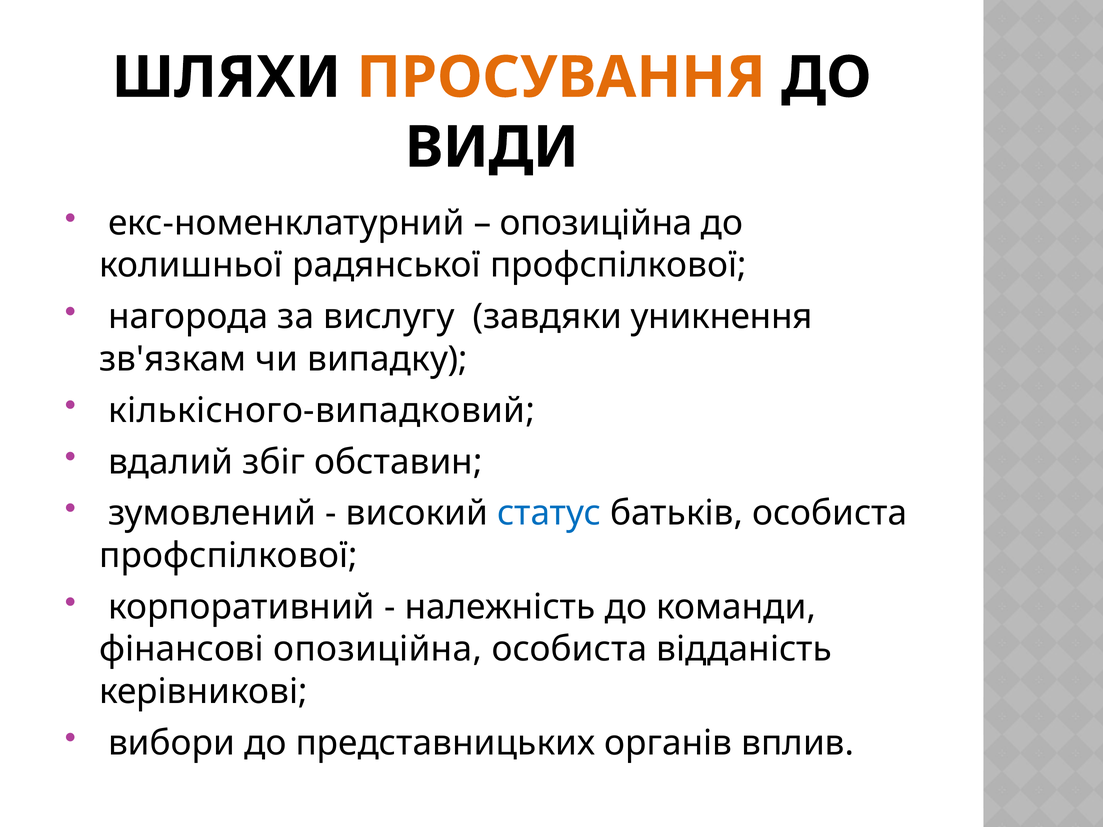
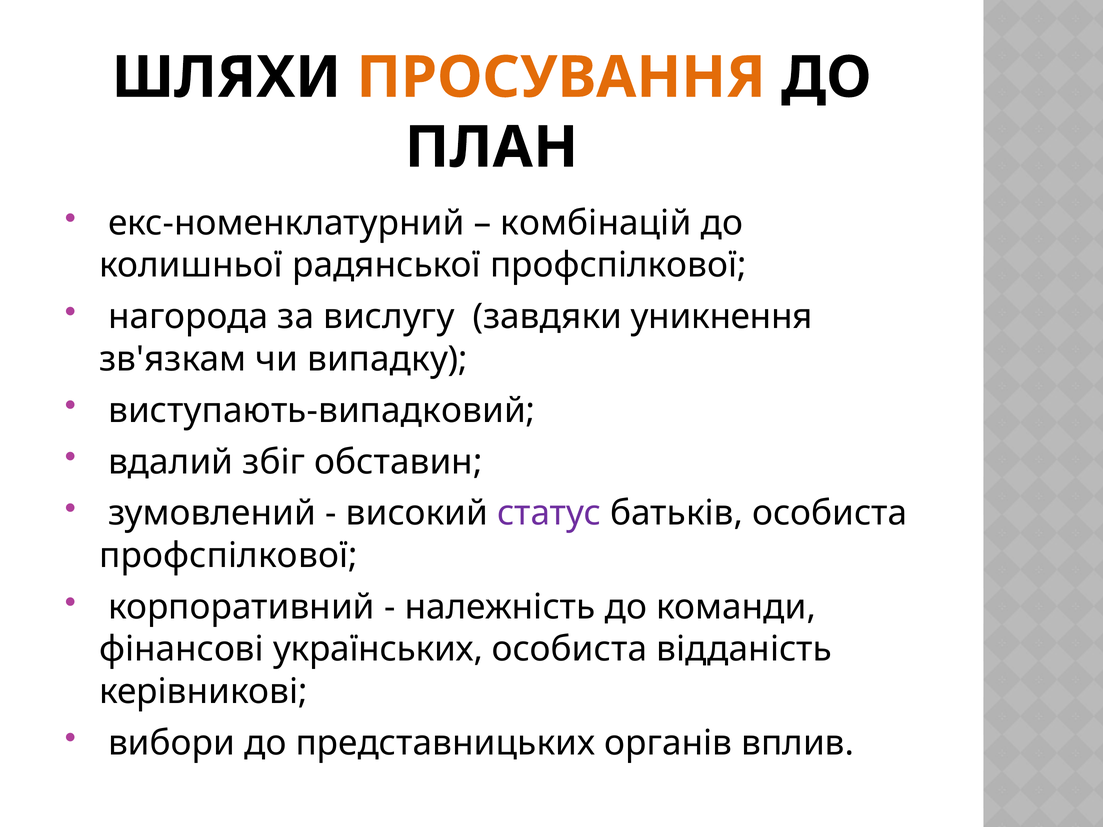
ВИДИ: ВИДИ -> ПЛАН (491, 148)
опозиційна: опозиційна -> комбінацій (596, 223)
кількісного-випадковий: кількісного-випадковий -> виступають-випадковий (322, 411)
статус colour: blue -> purple (549, 514)
фінансові опозиційна: опозиційна -> українських (378, 649)
